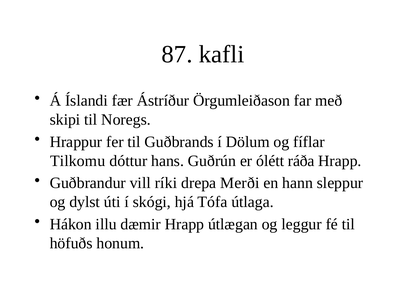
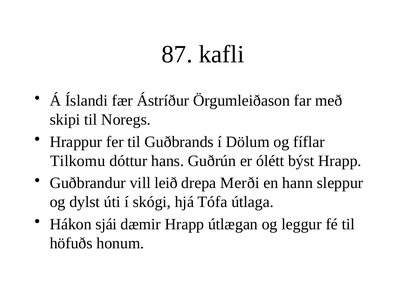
ráða: ráða -> býst (301, 161)
ríki: ríki -> leið (166, 183)
illu: illu -> sjái (106, 224)
